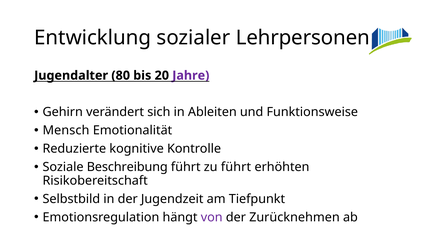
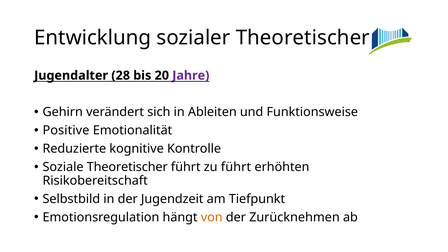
sozialer Lehrpersonen: Lehrpersonen -> Theoretischer (303, 38)
80: 80 -> 28 (121, 76)
Mensch: Mensch -> Positive (66, 130)
Soziale Beschreibung: Beschreibung -> Theoretischer (127, 167)
von colour: purple -> orange (212, 217)
